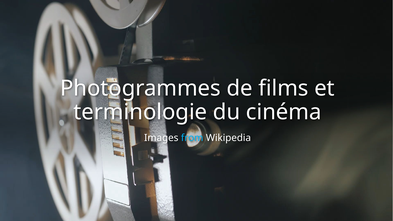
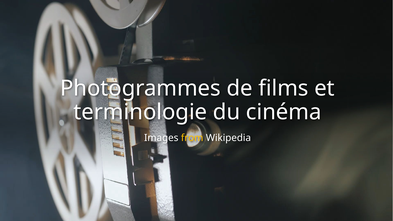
from colour: light blue -> yellow (192, 138)
